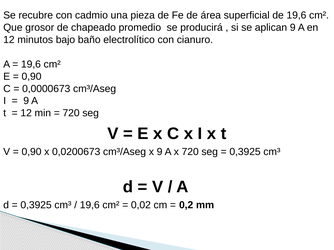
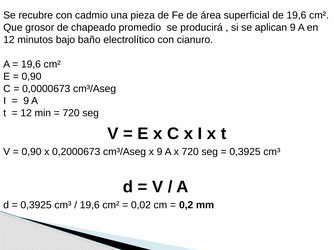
0,0200673: 0,0200673 -> 0,2000673 (76, 152)
